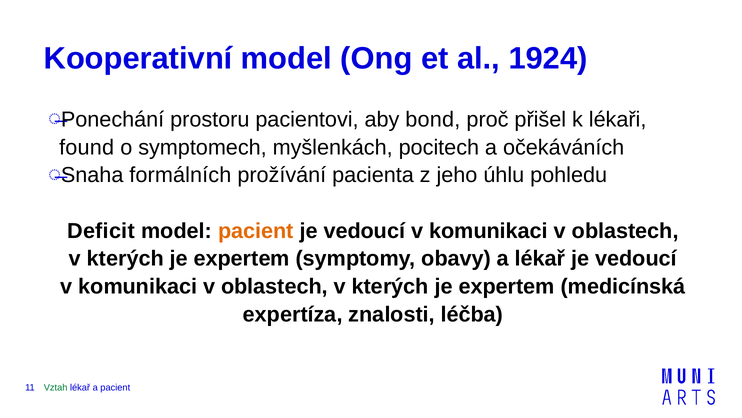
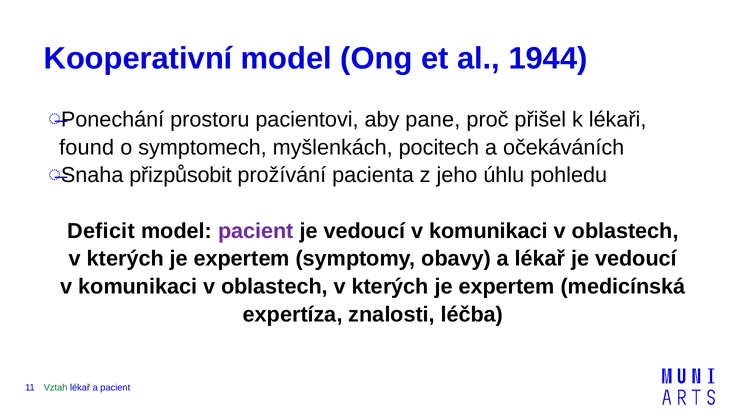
1924: 1924 -> 1944 (548, 58)
bond: bond -> pane (433, 119)
formálních: formálních -> přizpůsobit (181, 175)
pacient colour: orange -> purple (256, 231)
